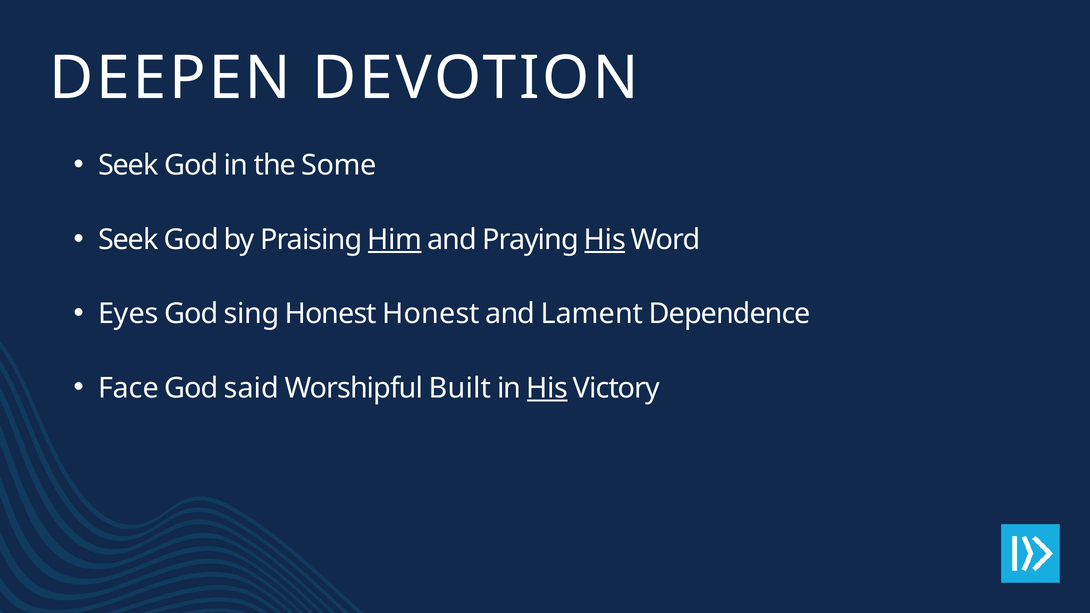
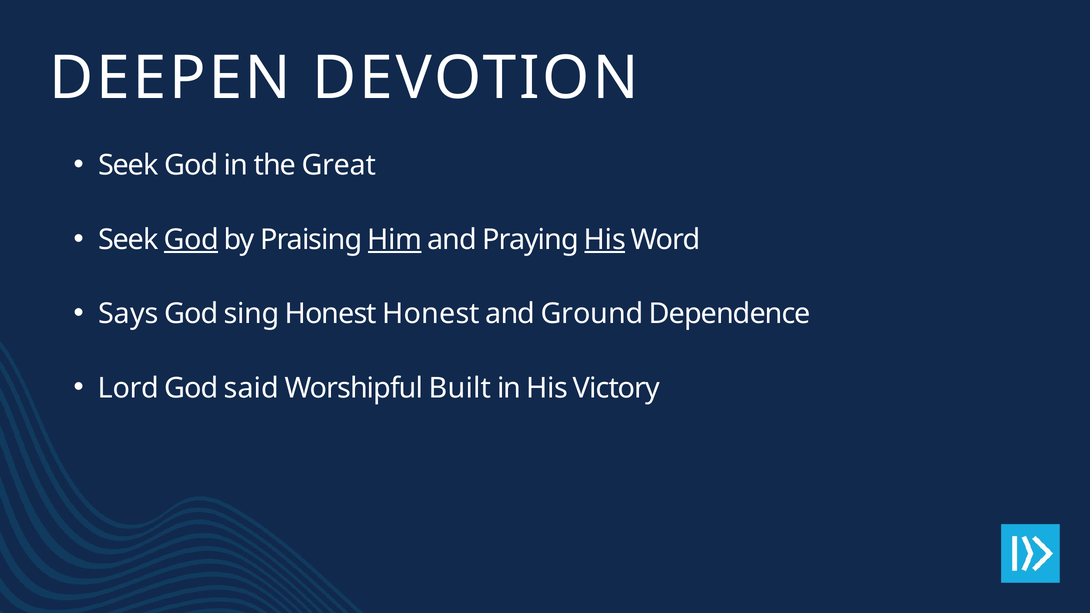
Some: Some -> Great (339, 166)
God underline: none -> present (191, 240)
Eyes: Eyes -> Says (128, 314)
Lament: Lament -> Ground (592, 314)
Face: Face -> Lord (128, 388)
His underline: present -> none (547, 388)
